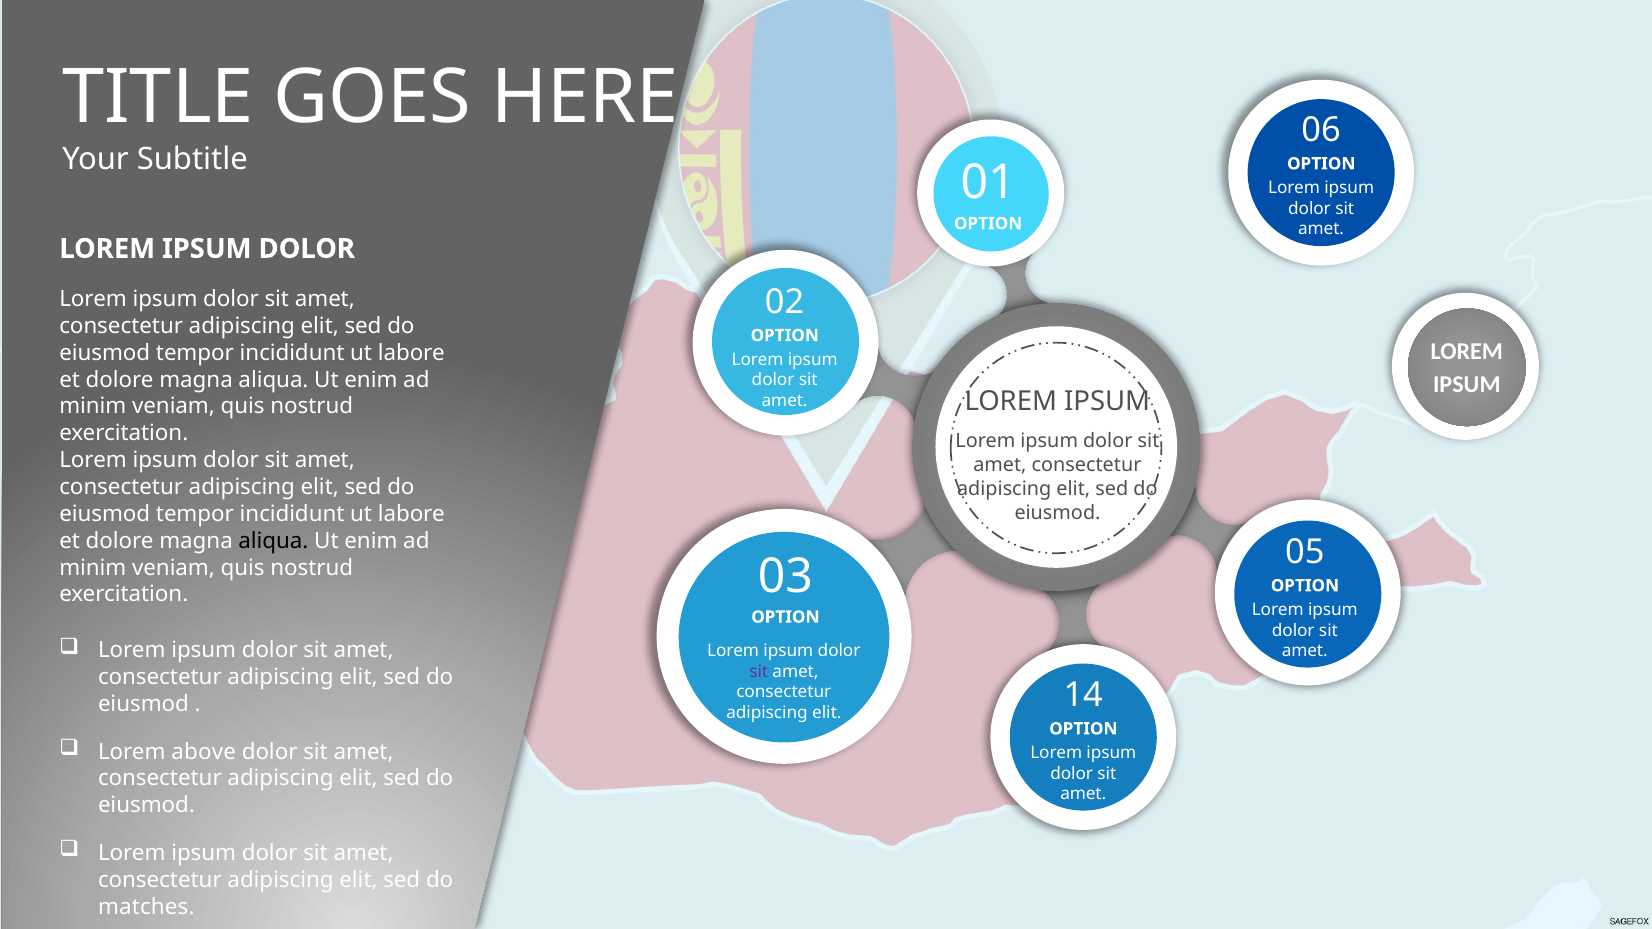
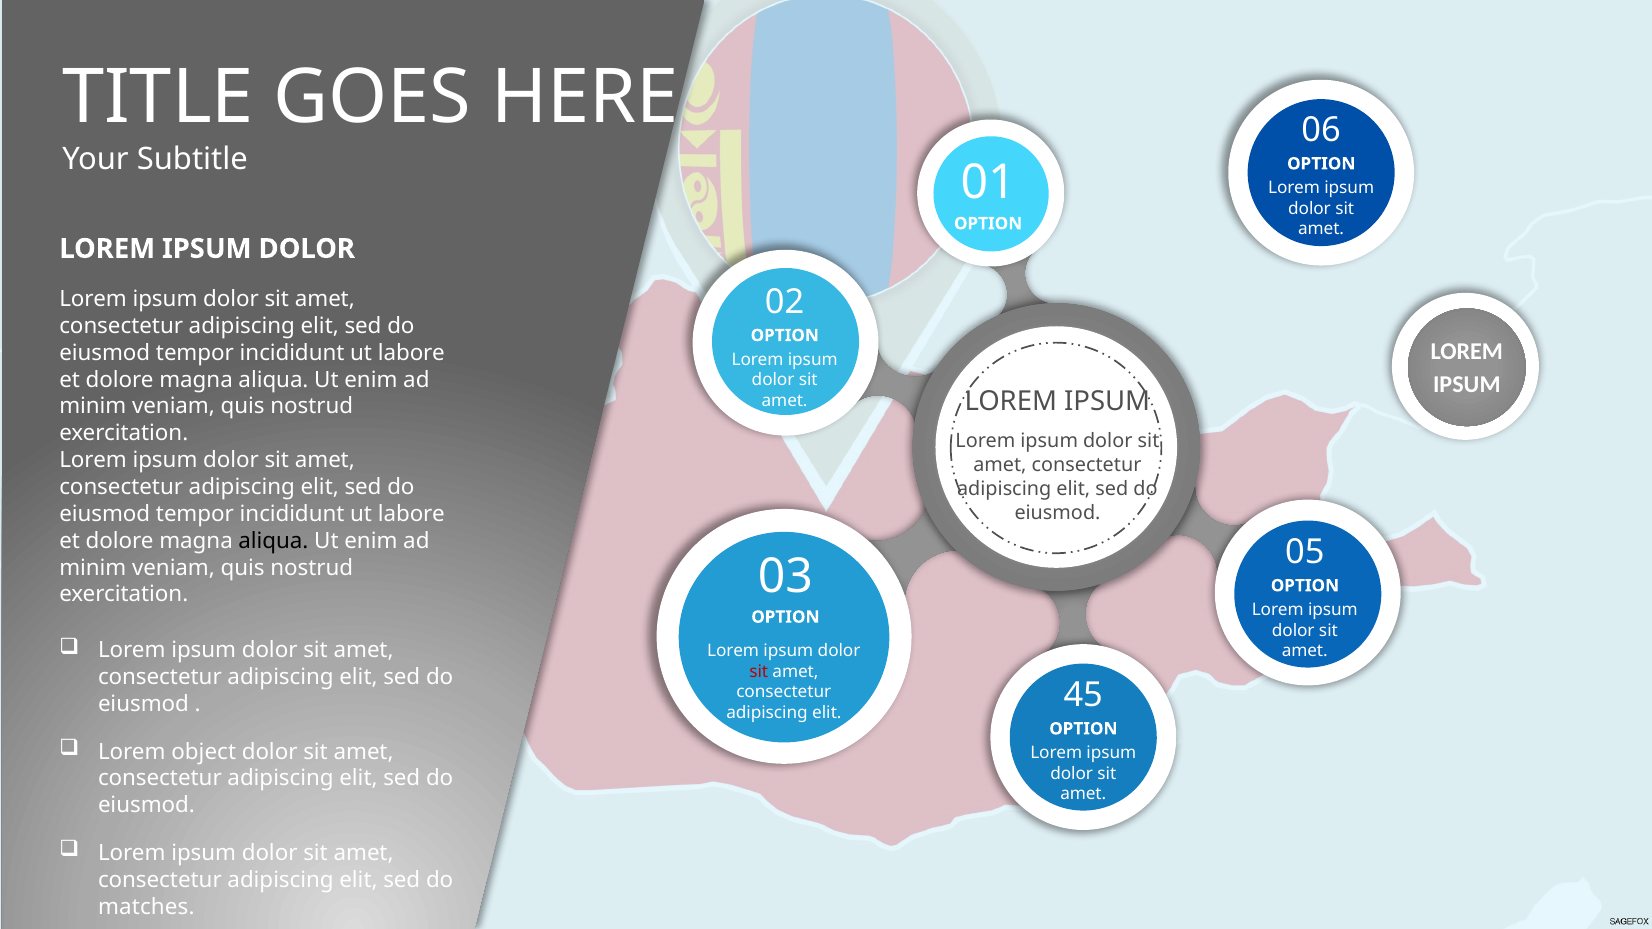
sit colour: purple -> red (759, 672)
14: 14 -> 45 (1083, 696)
above: above -> object (204, 752)
